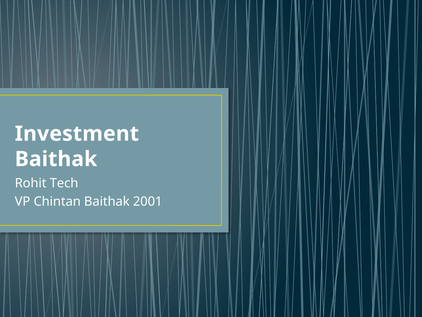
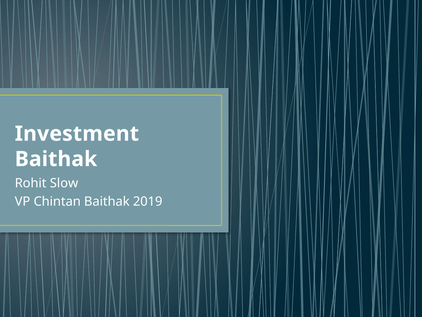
Tech: Tech -> Slow (64, 183)
2001: 2001 -> 2019 (148, 201)
